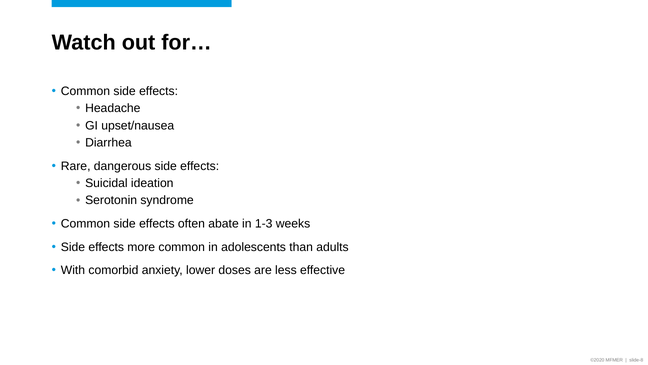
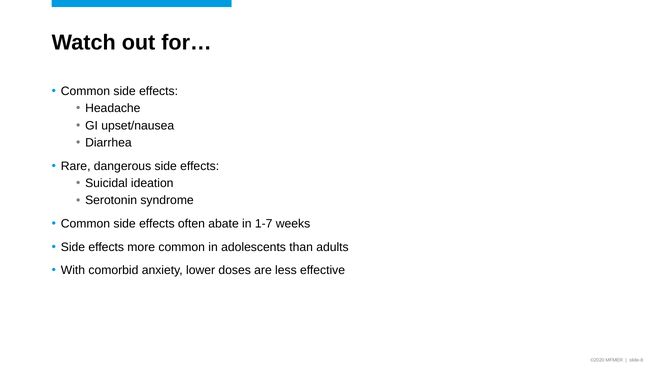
1-3: 1-3 -> 1-7 (264, 223)
